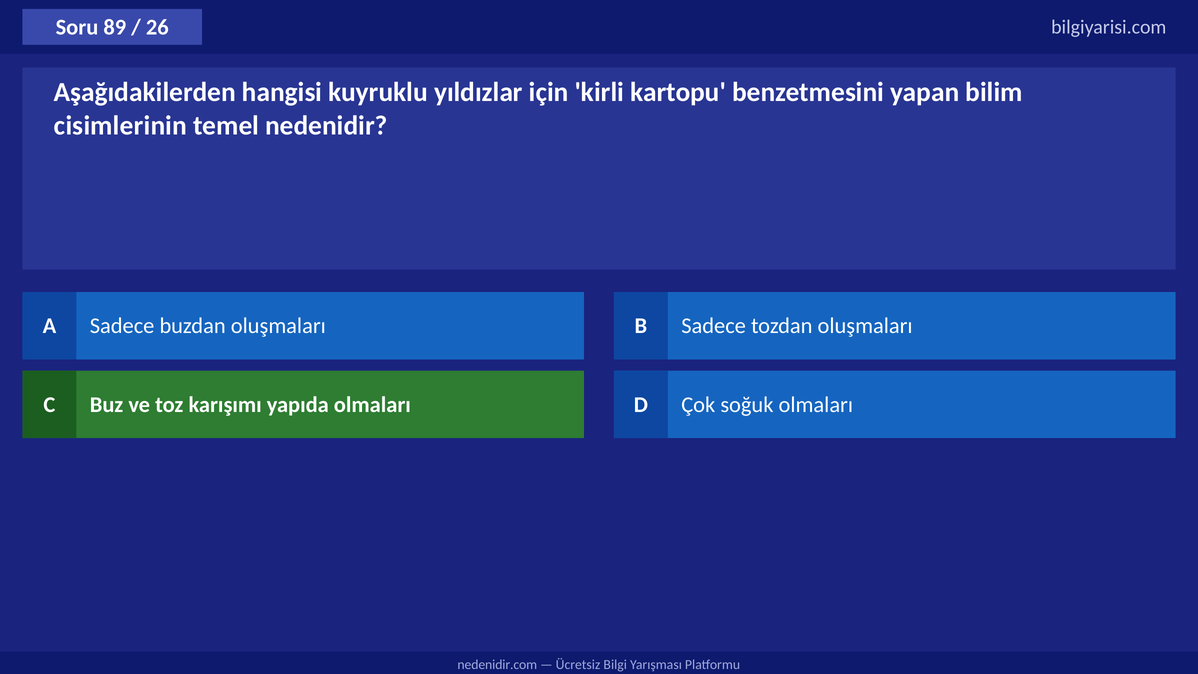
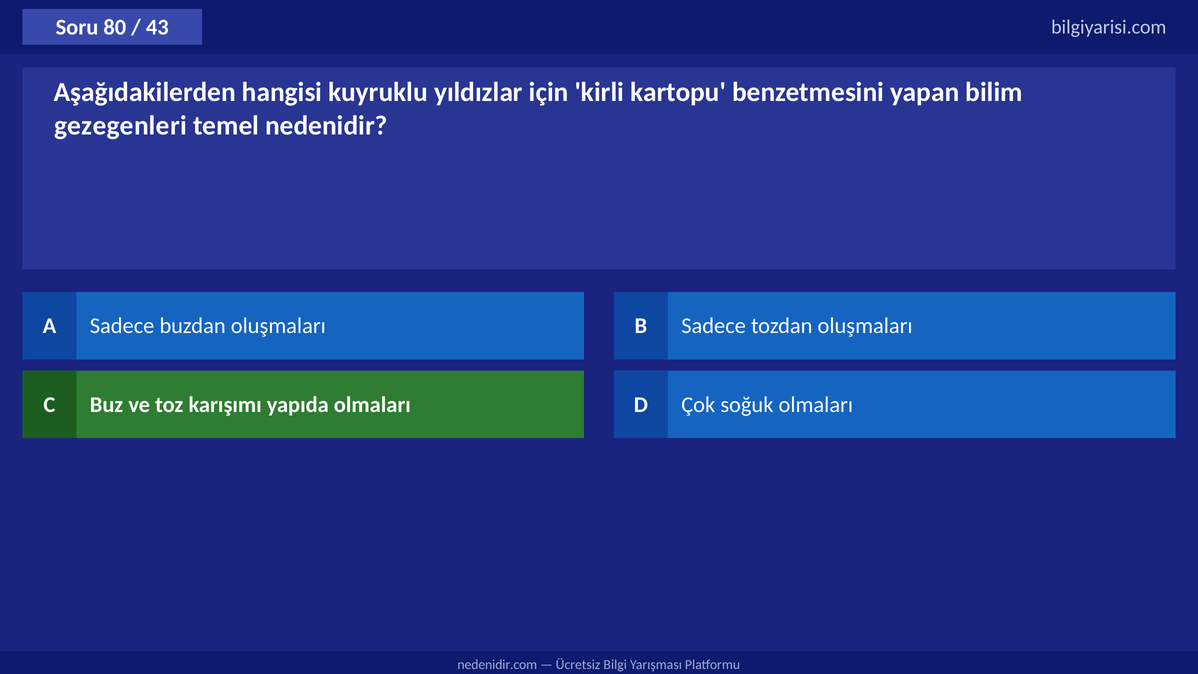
89: 89 -> 80 (115, 27)
26: 26 -> 43 (157, 27)
cisimlerinin: cisimlerinin -> gezegenleri (120, 126)
